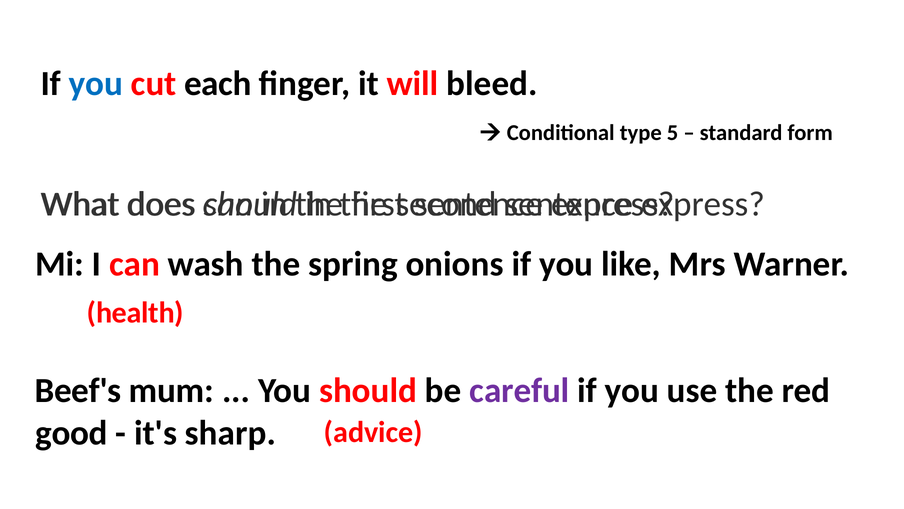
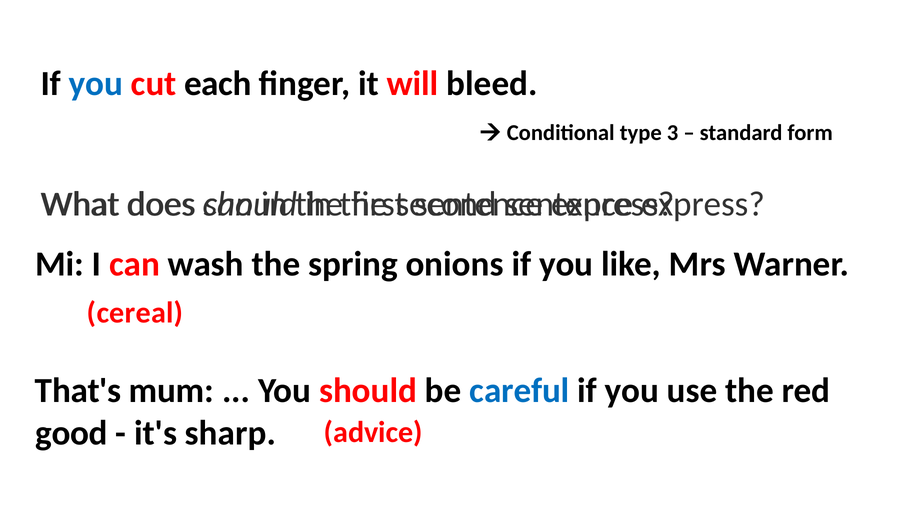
5: 5 -> 3 (673, 132)
health: health -> cereal (135, 313)
Beef's: Beef's -> That's (78, 390)
careful colour: purple -> blue (519, 390)
